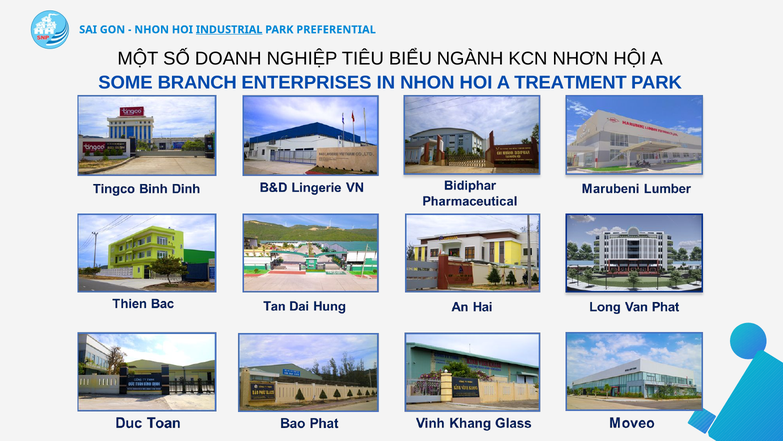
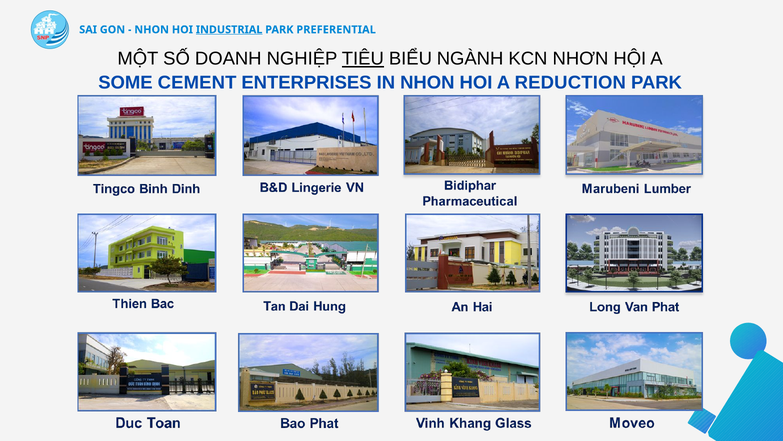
TIÊU underline: none -> present (363, 59)
BRANCH: BRANCH -> CEMENT (197, 83)
TREATMENT: TREATMENT -> REDUCTION (570, 83)
